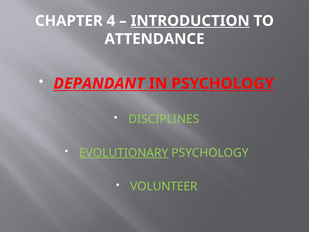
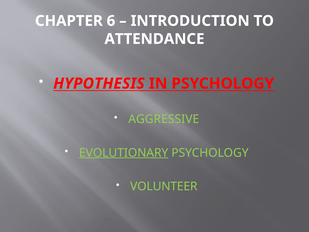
4: 4 -> 6 (111, 21)
INTRODUCTION underline: present -> none (190, 21)
DEPANDANT: DEPANDANT -> HYPOTHESIS (99, 83)
DISCIPLINES: DISCIPLINES -> AGGRESSIVE (164, 119)
